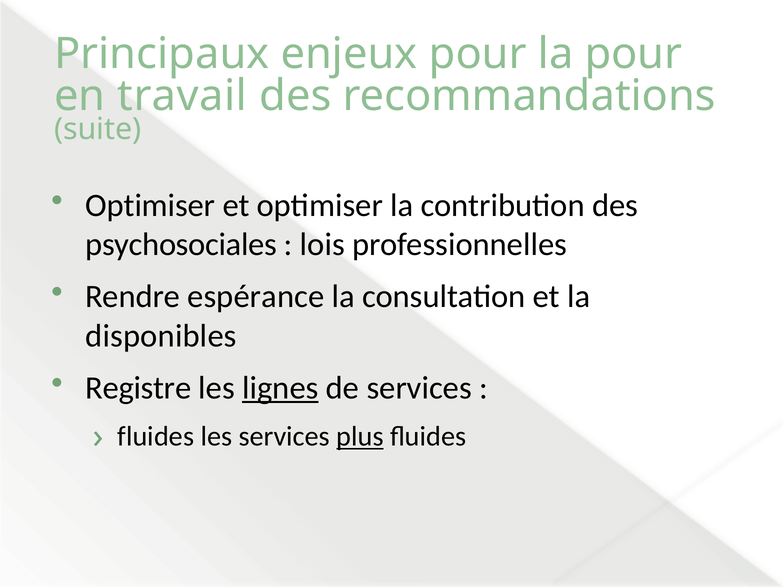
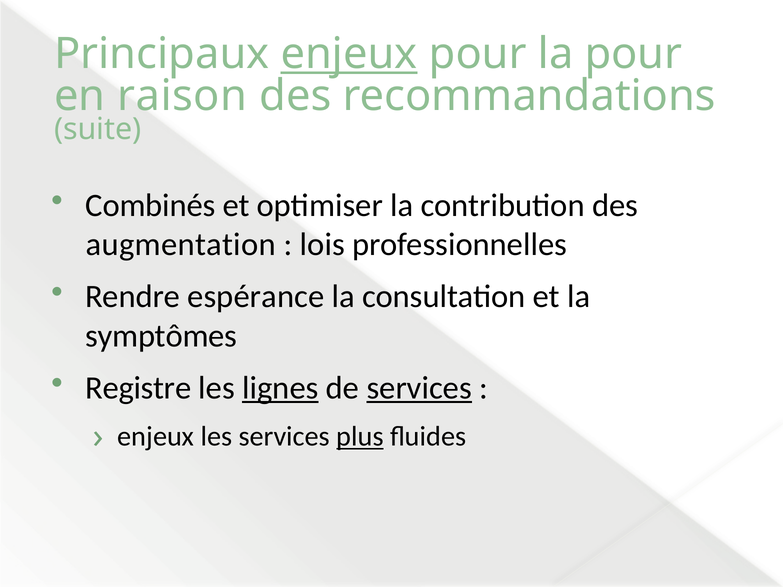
enjeux underline: none -> present (349, 54)
travail: travail -> raison (182, 96)
Optimiser: Optimiser -> Combinés (150, 205)
psychosociales: psychosociales -> augmentation (181, 245)
disponibles: disponibles -> symptômes (161, 336)
services underline: none -> present (419, 388)
fluides: fluides -> enjeux (156, 437)
